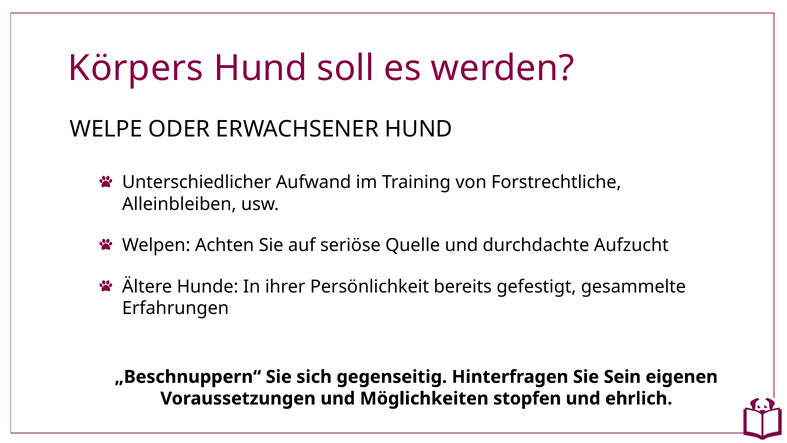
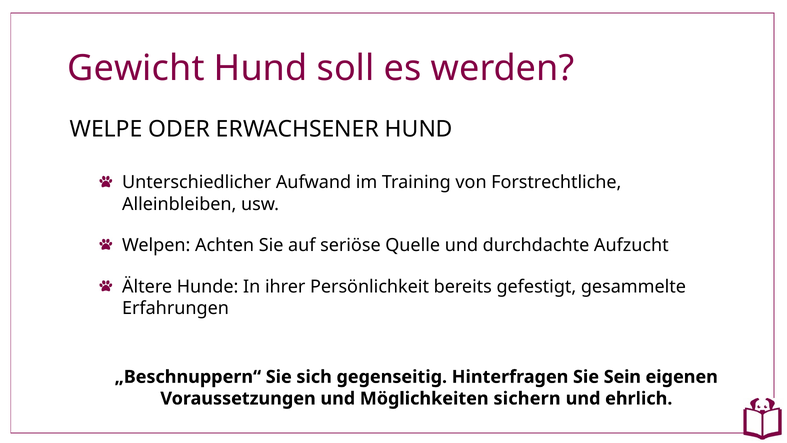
Körpers: Körpers -> Gewicht (136, 68)
stopfen: stopfen -> sichern (527, 398)
